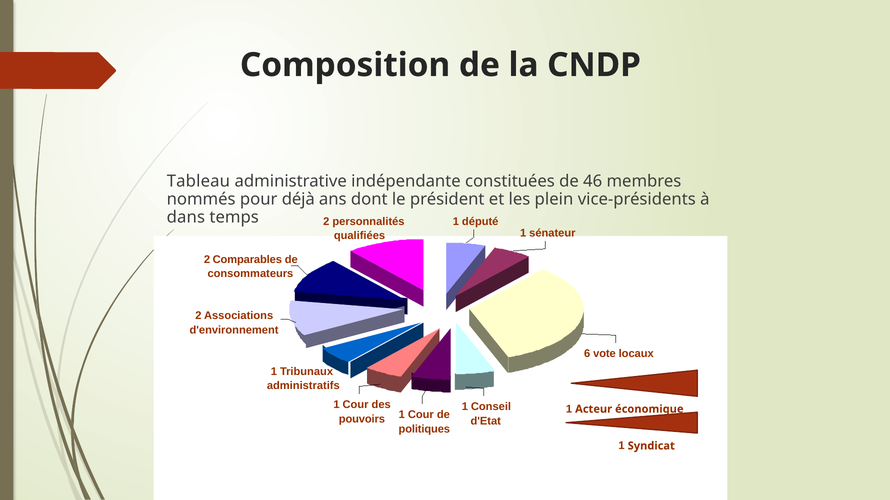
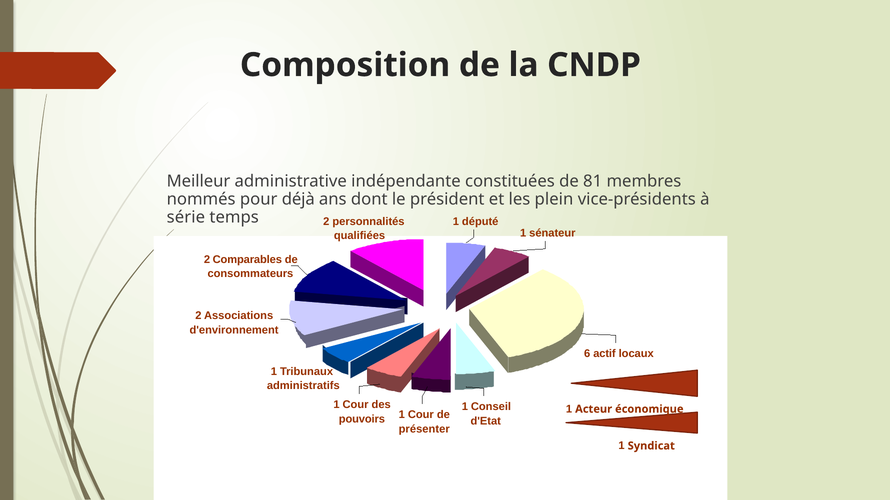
Tableau: Tableau -> Meilleur (199, 182)
46: 46 -> 81 (593, 182)
dans: dans -> série (186, 218)
vote: vote -> actif (604, 354)
politiques: politiques -> présenter (424, 430)
